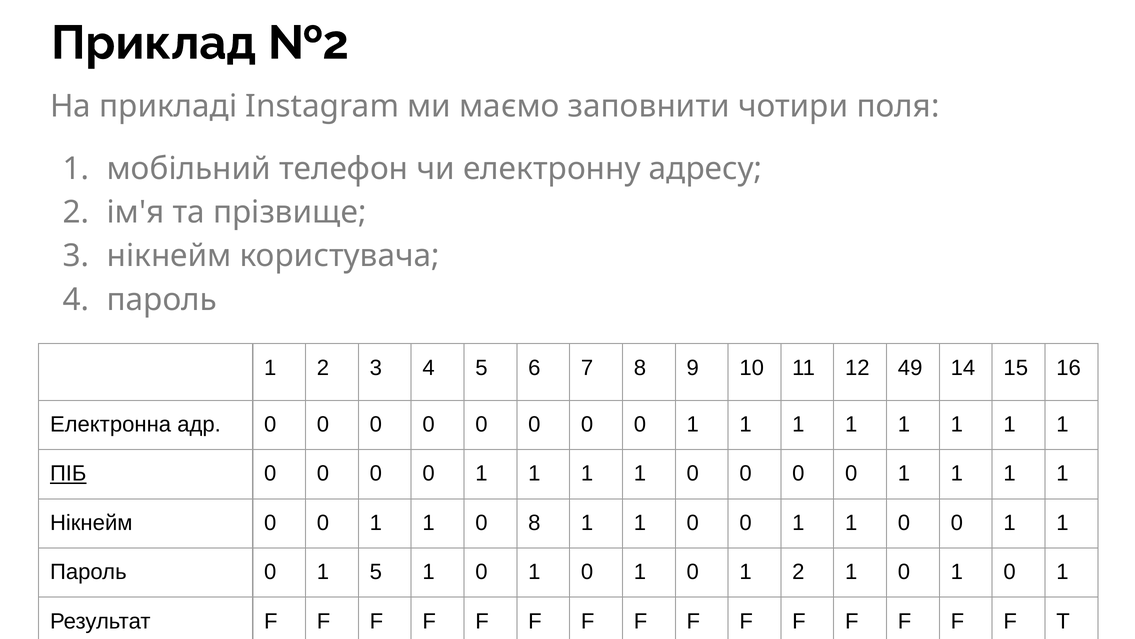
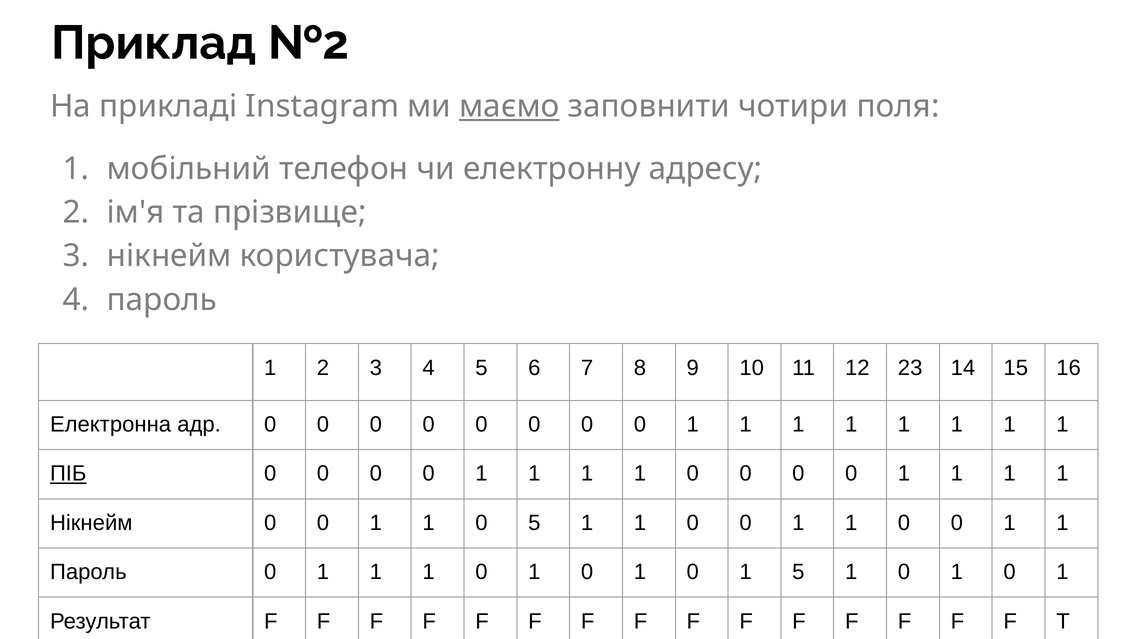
маємо underline: none -> present (509, 106)
49: 49 -> 23 (910, 367)
0 8: 8 -> 5 (534, 522)
Пароль 0 1 5: 5 -> 1 (376, 572)
0 1 2: 2 -> 5 (798, 572)
